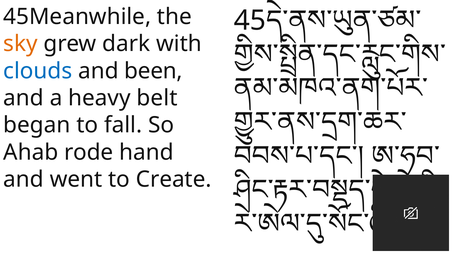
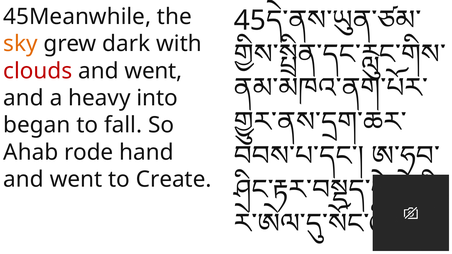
clouds colour: blue -> red (38, 71)
been: been -> went (153, 71)
belt: belt -> into (157, 98)
